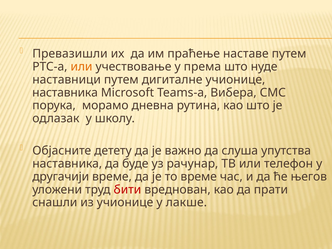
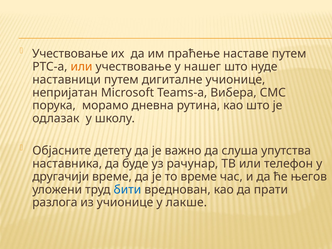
Превазишли: Превазишли -> Учествовање (70, 54)
према: према -> нашег (202, 67)
наставника: наставника -> непријатан (65, 93)
бити colour: red -> blue (127, 190)
снашли: снашли -> разлога (55, 202)
